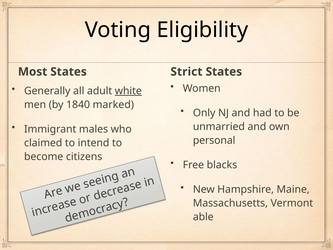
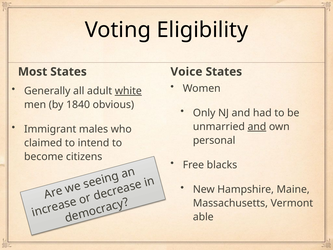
Strict: Strict -> Voice (186, 72)
marked: marked -> obvious (113, 105)
and underline: none -> present (257, 127)
